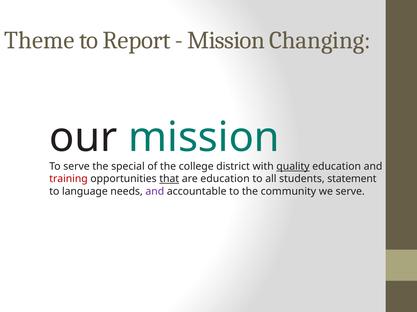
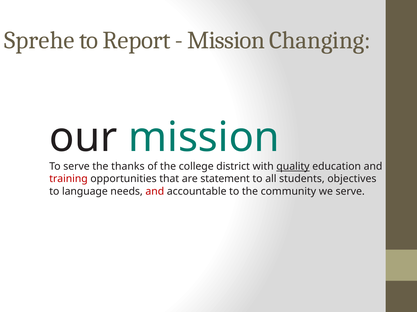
Theme: Theme -> Sprehe (39, 40)
special: special -> thanks (128, 167)
that underline: present -> none (169, 179)
are education: education -> statement (225, 179)
statement: statement -> objectives (352, 179)
and colour: purple -> red (155, 192)
